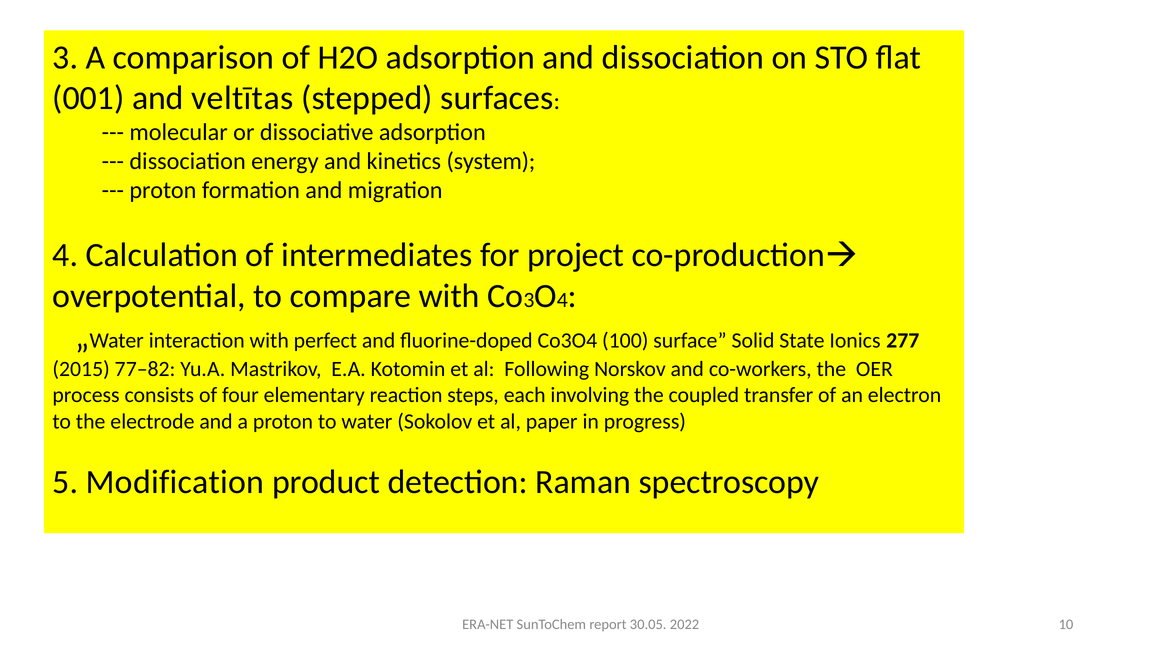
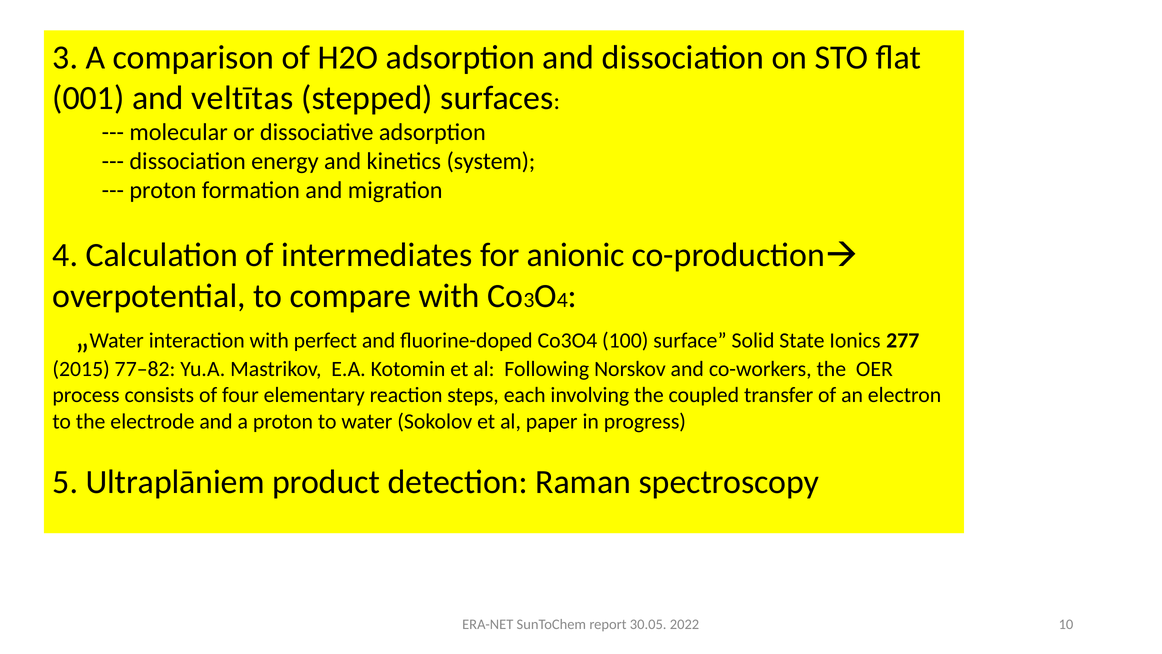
project: project -> anionic (576, 255)
Modification: Modification -> Ultraplāniem (175, 482)
